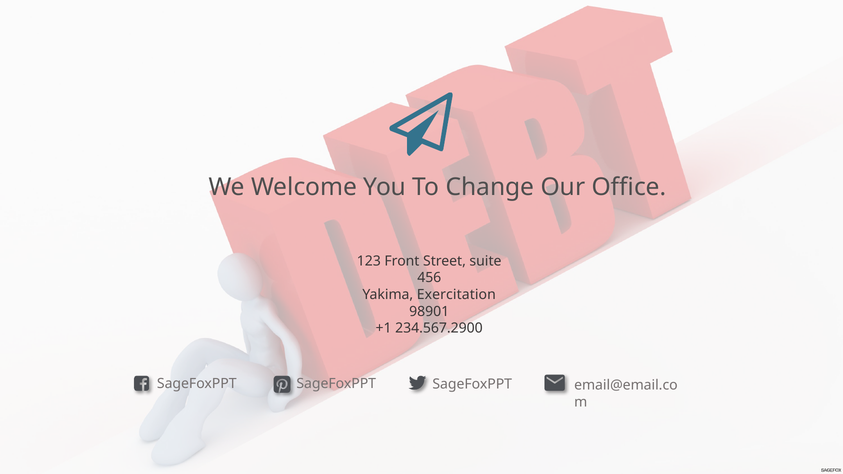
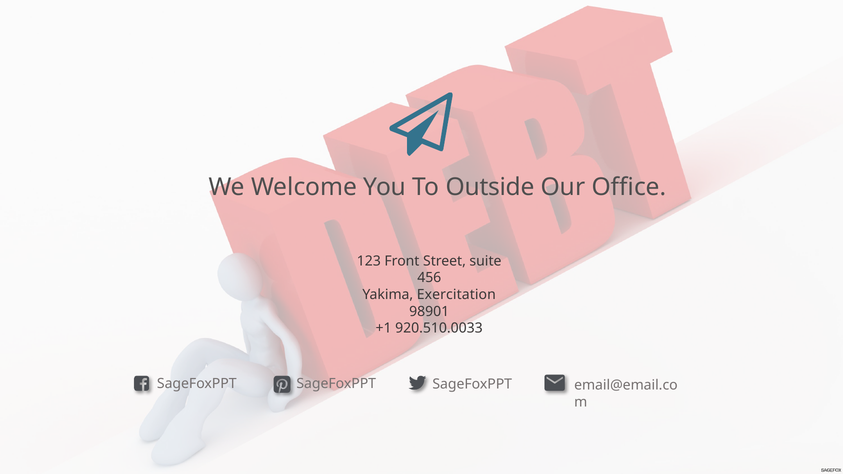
Change: Change -> Outside (490, 187)
234.567.2900: 234.567.2900 -> 920.510.0033 (439, 328)
